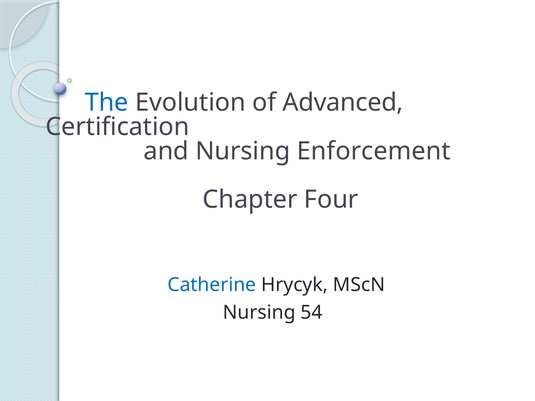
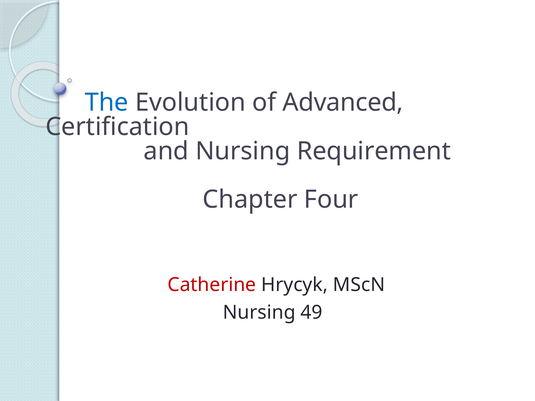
Enforcement: Enforcement -> Requirement (374, 151)
Catherine colour: blue -> red (212, 285)
54: 54 -> 49 (312, 313)
